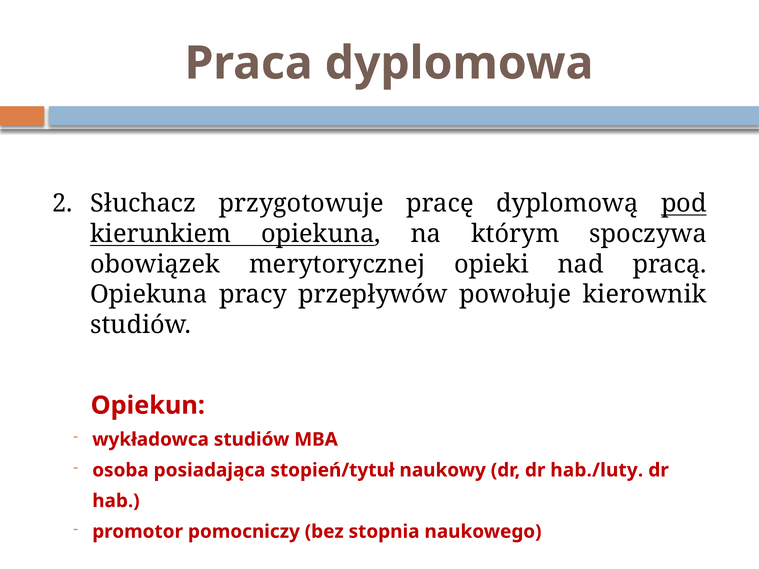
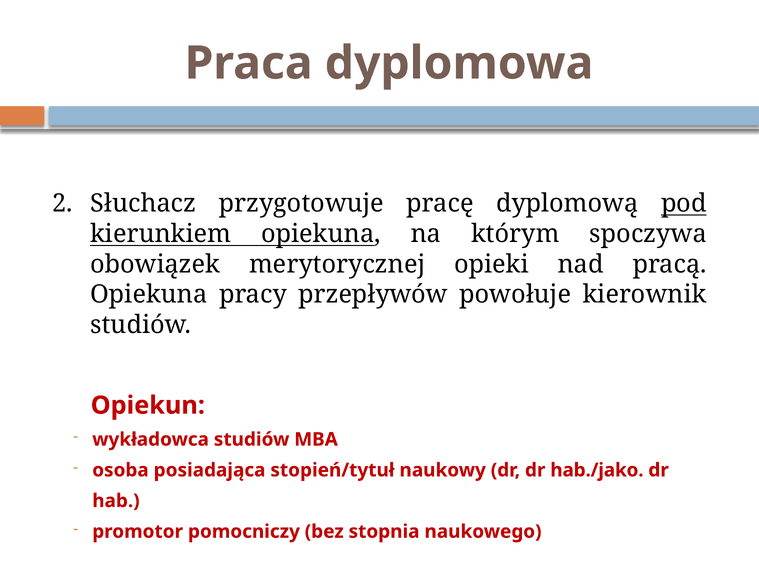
hab./luty: hab./luty -> hab./jako (597, 470)
